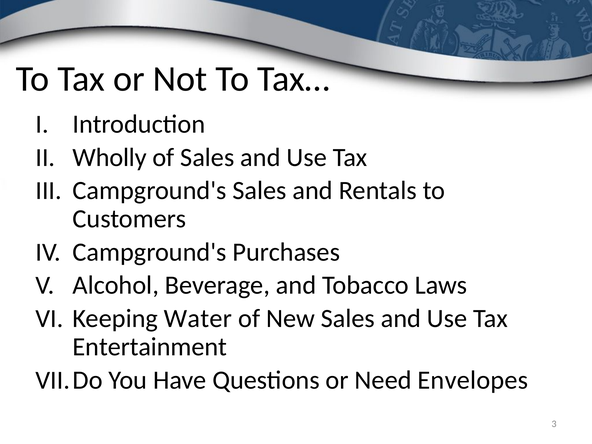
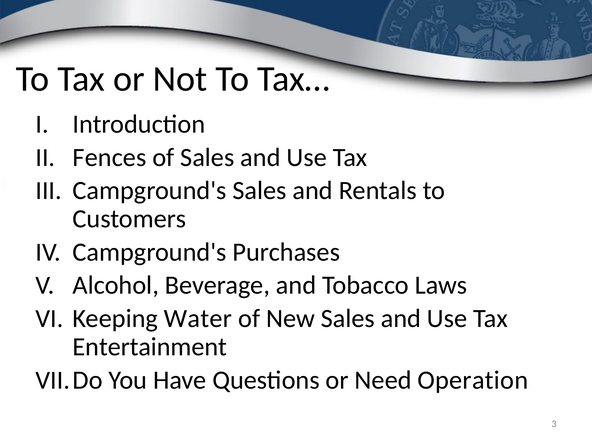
Wholly: Wholly -> Fences (109, 157)
Envelopes: Envelopes -> Operation (473, 380)
